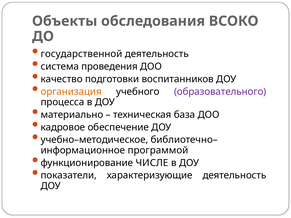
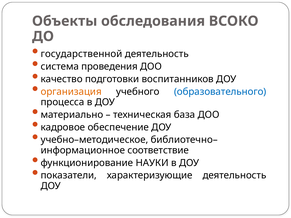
образовательного colour: purple -> blue (220, 92)
программой: программой -> соответствие (158, 150)
ЧИСЛЕ: ЧИСЛЕ -> НАУКИ (152, 163)
